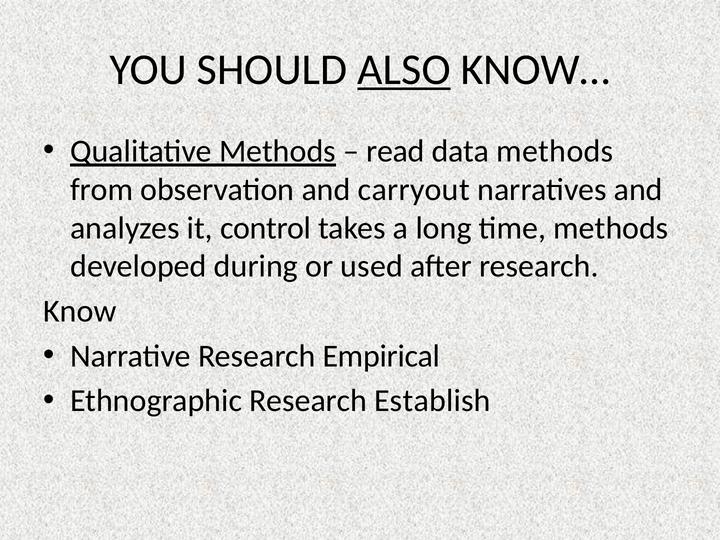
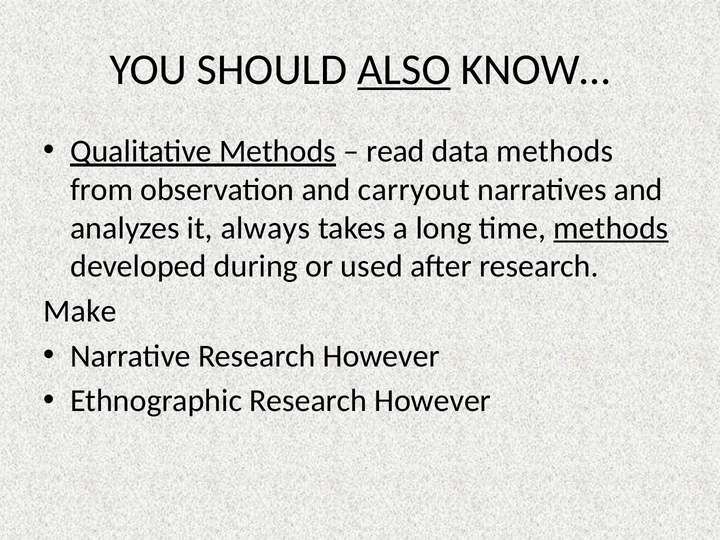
control: control -> always (265, 228)
methods underline: none -> present (611, 228)
Know: Know -> Make (80, 311)
Narrative Research Empirical: Empirical -> However (381, 356)
Ethnographic Research Establish: Establish -> However (433, 401)
